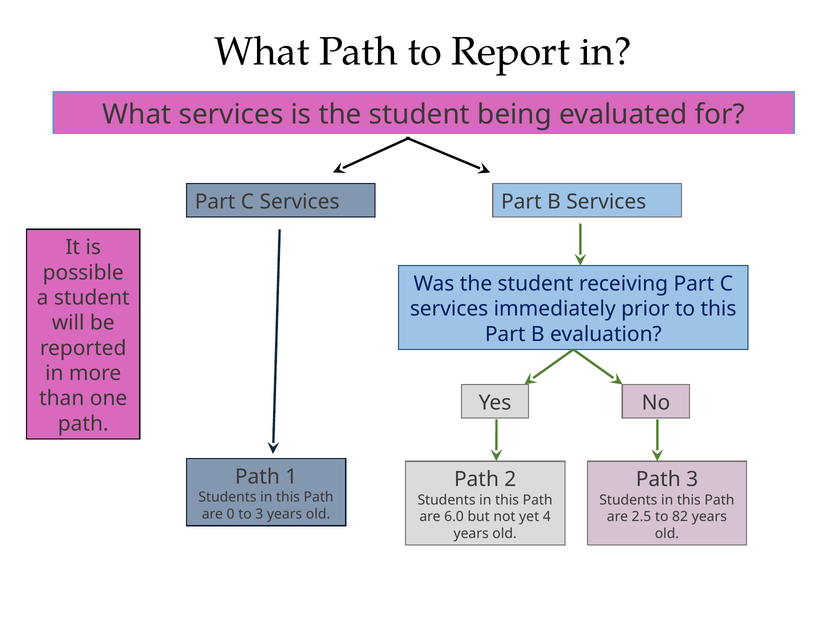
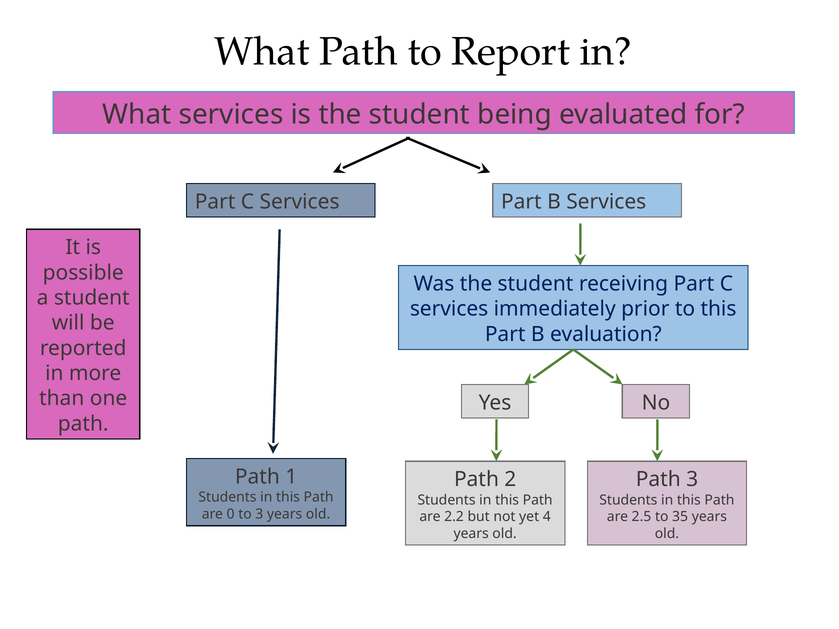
6.0: 6.0 -> 2.2 (454, 517)
82: 82 -> 35 (680, 517)
